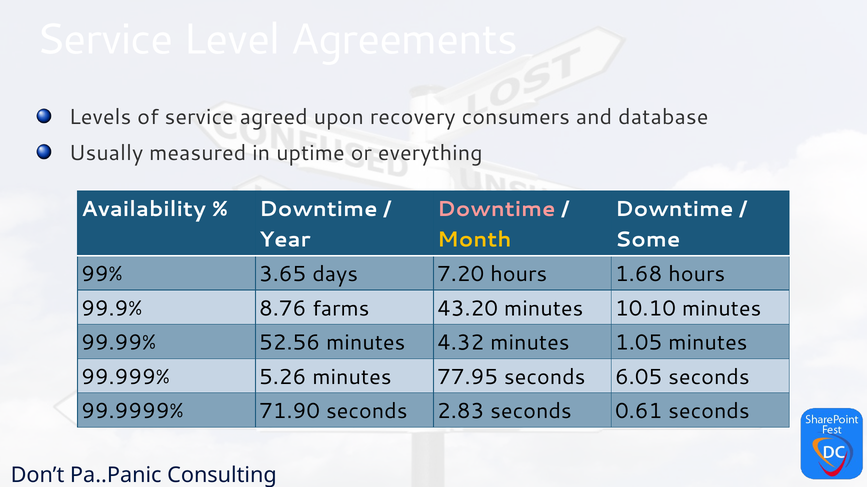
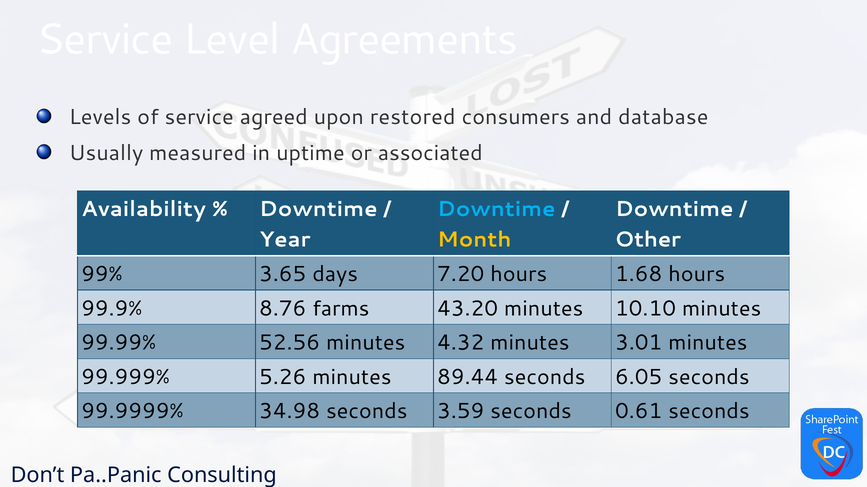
recovery: recovery -> restored (413, 117)
everything: everything -> associated (430, 153)
Downtime colour: pink -> light blue (496, 209)
Some: Some -> Other (648, 240)
1.05: 1.05 -> 3.01 (639, 343)
77.95: 77.95 -> 89.44 (468, 377)
71.90: 71.90 -> 34.98 (290, 412)
2.83: 2.83 -> 3.59 (461, 412)
